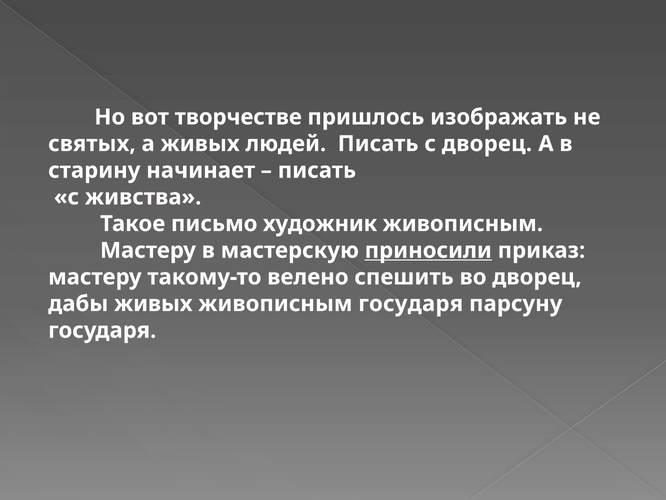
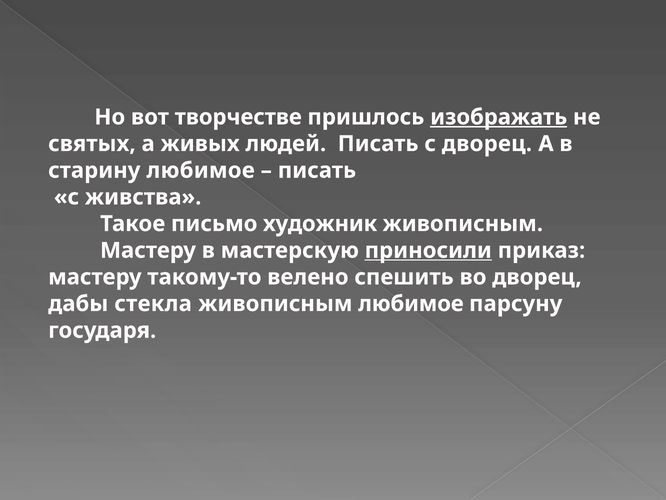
изображать underline: none -> present (499, 117)
старину начинает: начинает -> любимое (201, 170)
дабы живых: живых -> стекла (153, 303)
живописным государя: государя -> любимое (411, 303)
